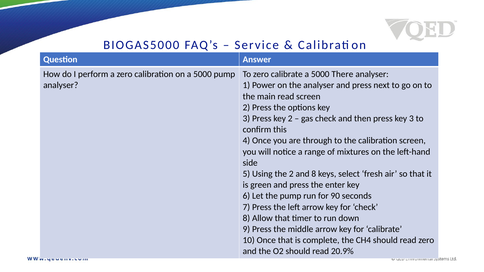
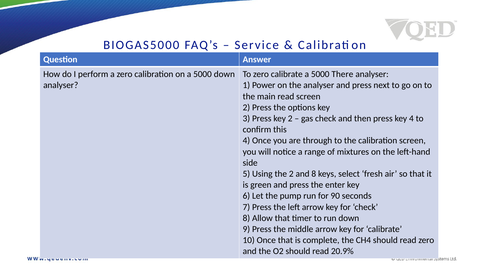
5000 pump: pump -> down (224, 74)
press key 3: 3 -> 4 (411, 119)
